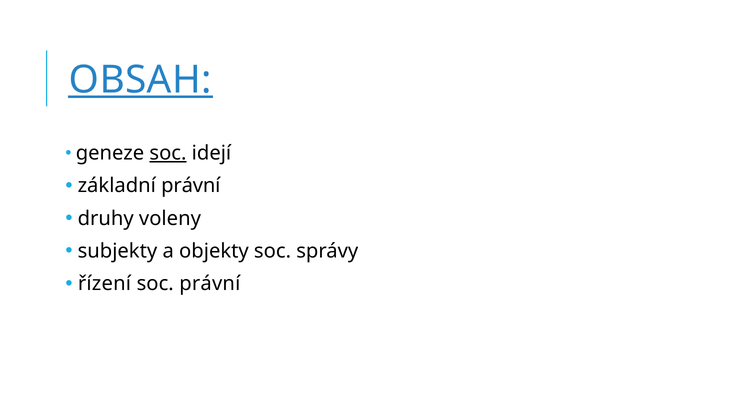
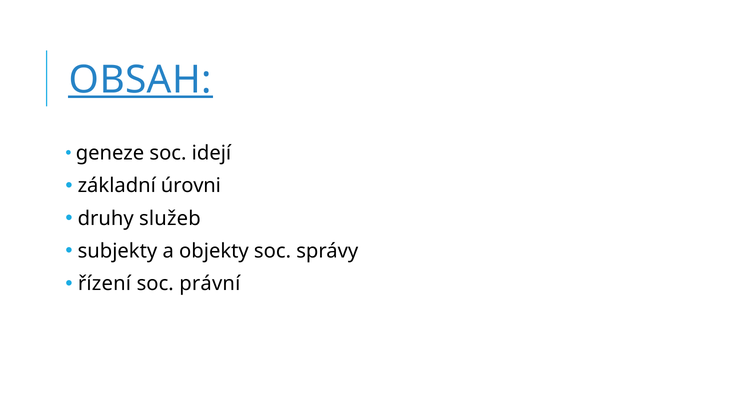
soc underline: present -> none (168, 153)
základní právní: právní -> úrovni (191, 186)
voleny: voleny -> služeb (170, 219)
